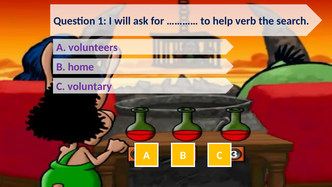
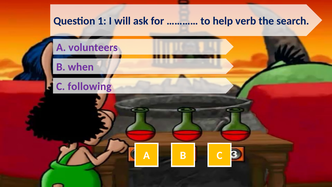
home: home -> when (81, 67)
voluntary: voluntary -> following (90, 86)
